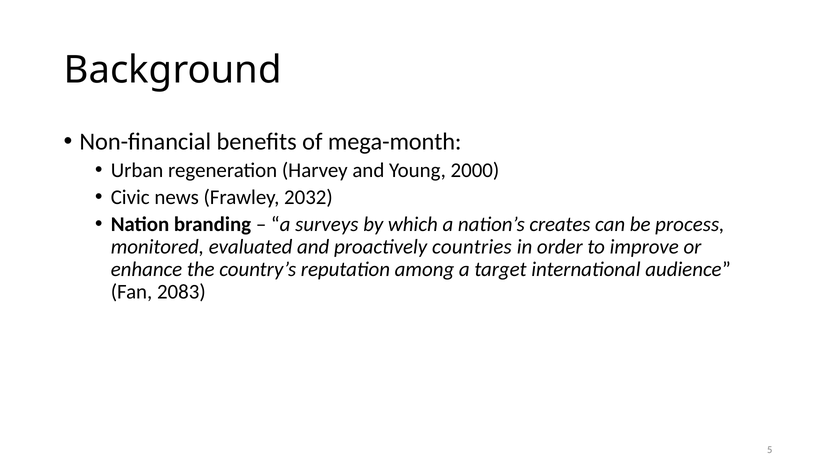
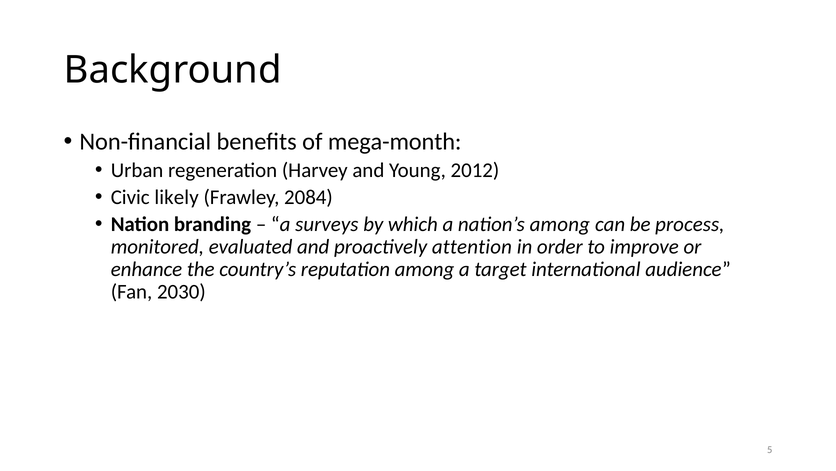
2000: 2000 -> 2012 (475, 170)
news: news -> likely (177, 197)
2032: 2032 -> 2084 (308, 197)
nation’s creates: creates -> among (560, 224)
countries: countries -> attention (472, 246)
2083: 2083 -> 2030 (181, 292)
